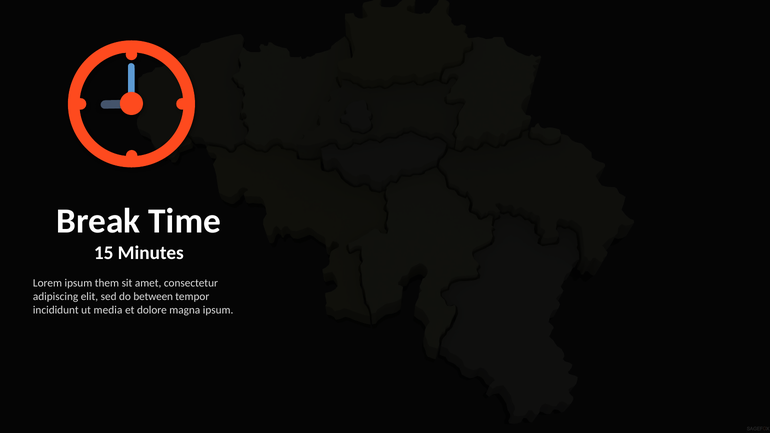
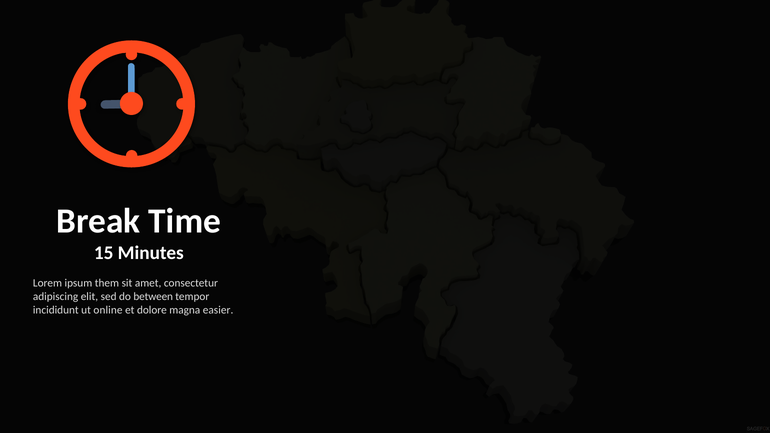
media: media -> online (108, 310)
magna ipsum: ipsum -> easier (218, 310)
